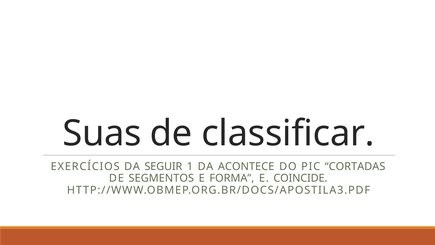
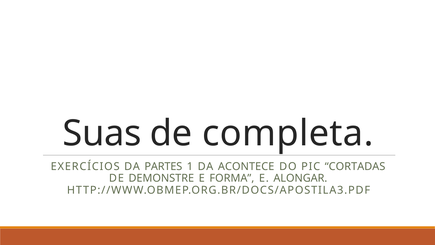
classificar: classificar -> completa (288, 133)
SEGUIR: SEGUIR -> PARTES (163, 166)
SEGMENTOS: SEGMENTOS -> DEMONSTRE (161, 178)
COINCIDE: COINCIDE -> ALONGAR (300, 178)
